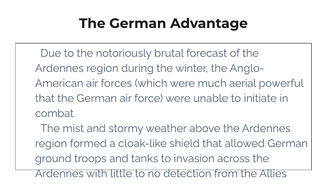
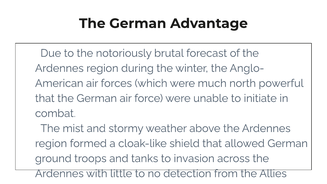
aerial: aerial -> north (243, 83)
